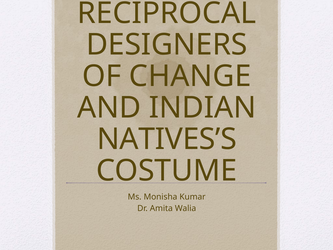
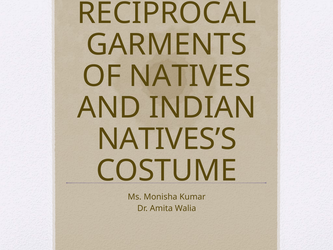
DESIGNERS: DESIGNERS -> GARMENTS (167, 45)
CHANGE: CHANGE -> NATIVES (190, 76)
